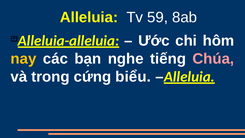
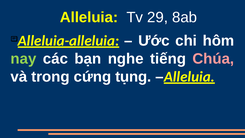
59: 59 -> 29 (158, 17)
nay colour: yellow -> light green (23, 59)
biểu: biểu -> tụng (133, 77)
